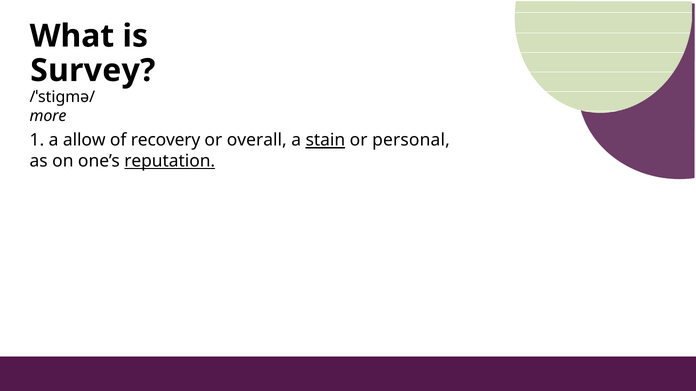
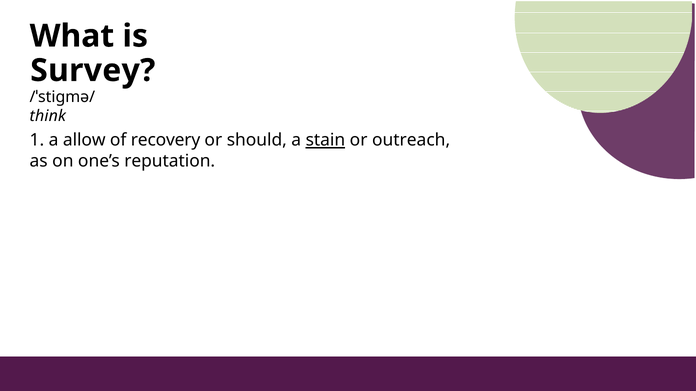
more: more -> think (48, 116)
overall: overall -> should (257, 140)
personal: personal -> outreach (411, 140)
reputation underline: present -> none (170, 161)
